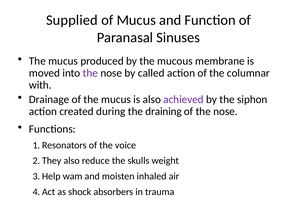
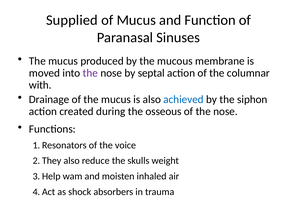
called: called -> septal (151, 73)
achieved colour: purple -> blue (184, 99)
draining: draining -> osseous (163, 111)
